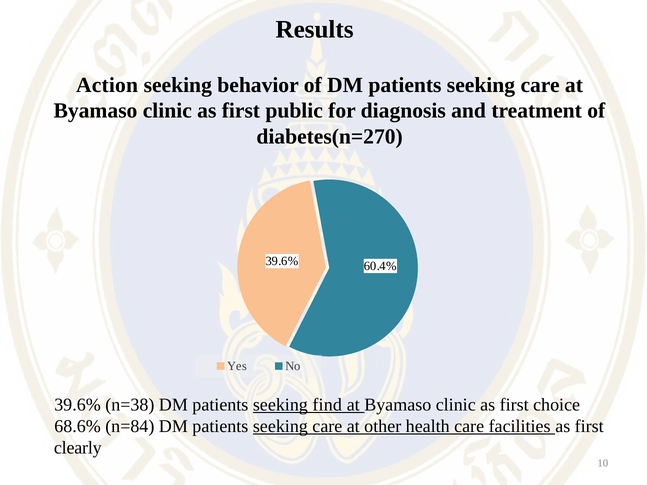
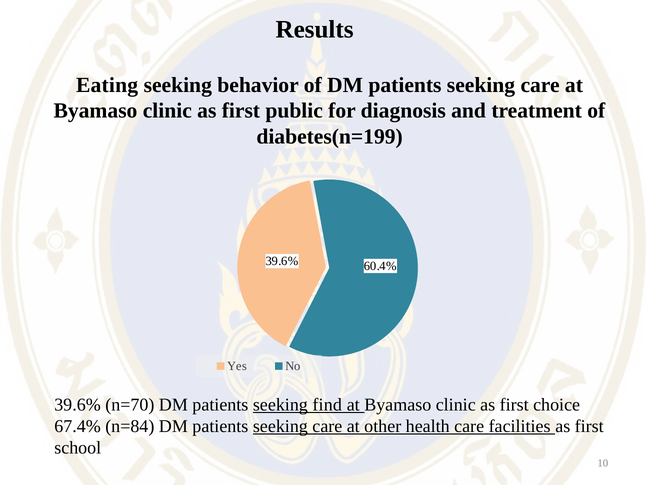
Action: Action -> Eating (107, 85)
diabetes(n=270: diabetes(n=270 -> diabetes(n=199 (330, 137)
n=38: n=38 -> n=70 (130, 405)
68.6%: 68.6% -> 67.4% (78, 426)
clearly: clearly -> school (78, 448)
